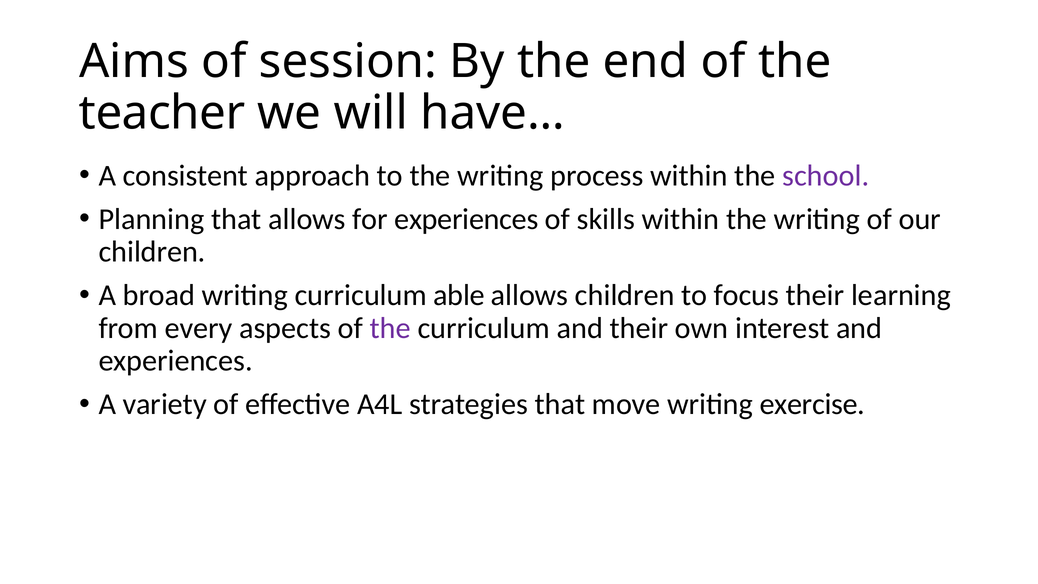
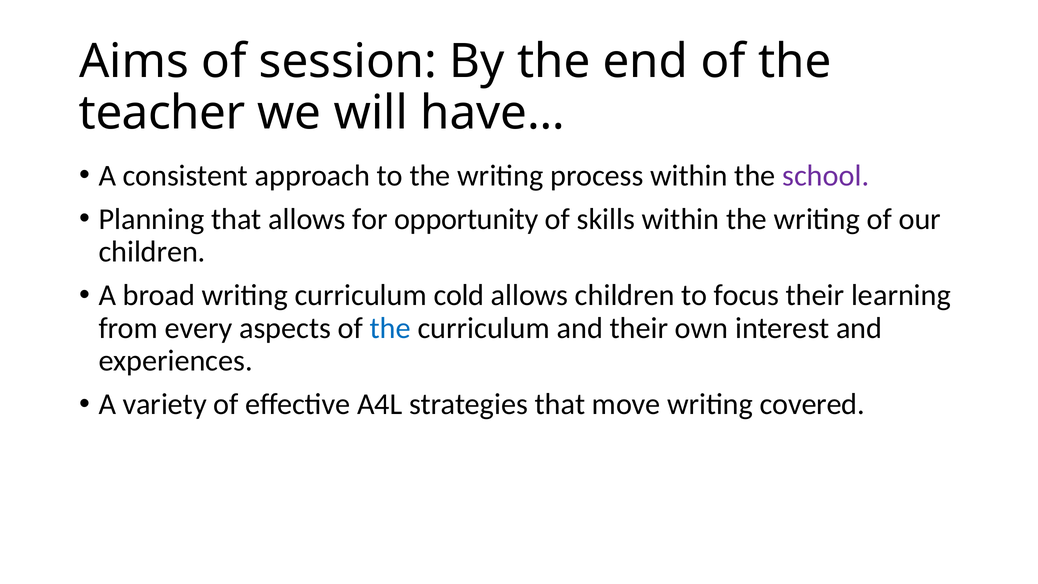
for experiences: experiences -> opportunity (466, 219)
able: able -> cold (459, 295)
the colour: purple -> blue (390, 328)
exercise: exercise -> covered (812, 404)
